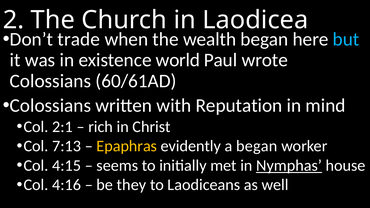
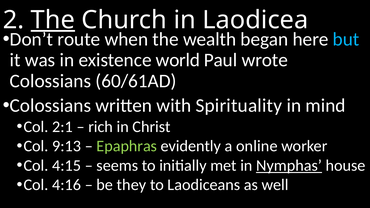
The underline: none -> present (53, 20)
trade: trade -> route (79, 39)
Reputation: Reputation -> Spirituality (239, 106)
7:13: 7:13 -> 9:13 (67, 146)
Epaphras colour: yellow -> light green (127, 146)
a began: began -> online (257, 146)
